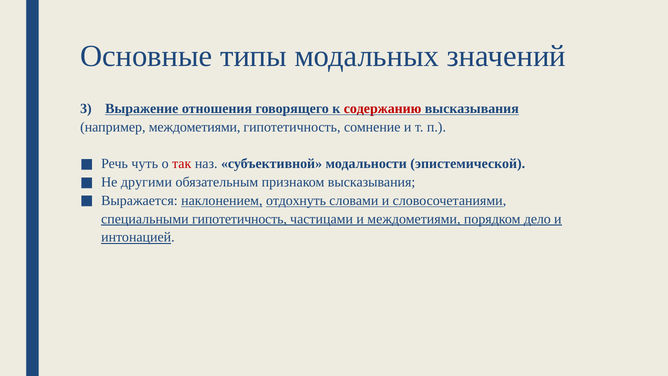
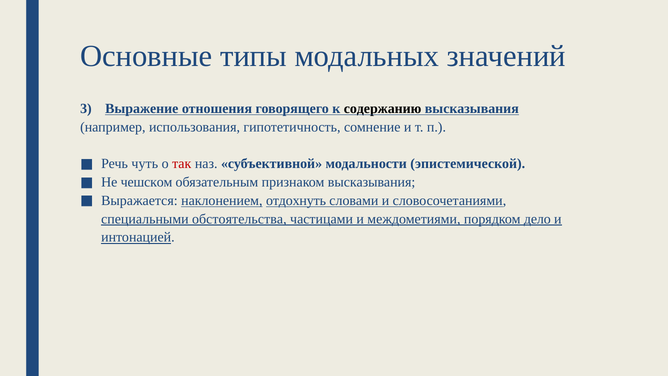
содержанию colour: red -> black (383, 108)
например междометиями: междометиями -> использования (195, 127)
другими: другими -> чешском (147, 182)
специальными гипотетичность: гипотетичность -> обстоятельства (239, 219)
